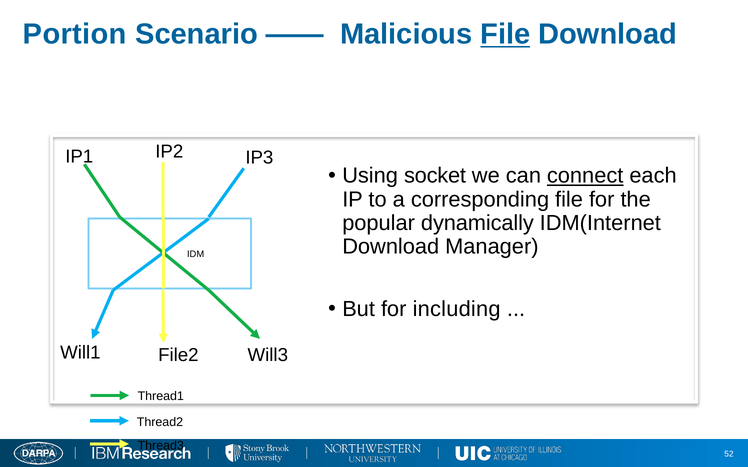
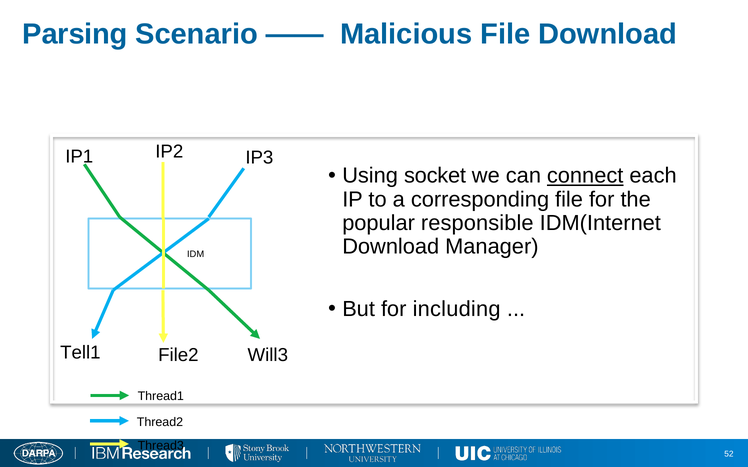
Portion: Portion -> Parsing (75, 34)
File underline: present -> none (505, 34)
dynamically: dynamically -> responsible (477, 223)
Will1: Will1 -> Tell1 (80, 353)
